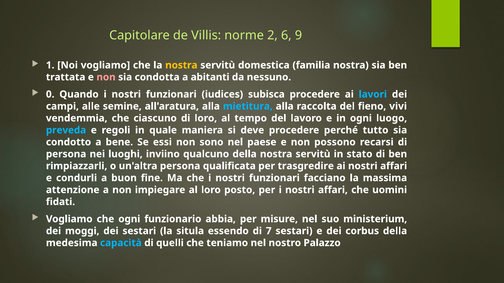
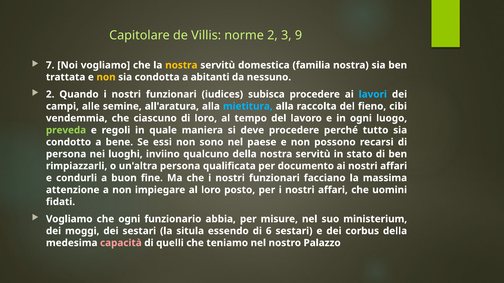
6: 6 -> 3 (286, 36)
1: 1 -> 7 (50, 65)
non colour: pink -> yellow (106, 77)
0: 0 -> 2 (50, 94)
vivi: vivi -> cibi (398, 106)
preveda colour: light blue -> light green (66, 130)
trasgredire: trasgredire -> documento (306, 166)
7: 7 -> 6 (269, 231)
capacità colour: light blue -> pink (121, 243)
